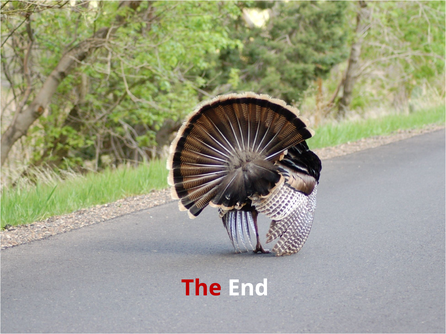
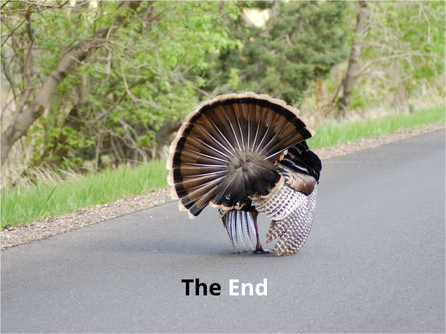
The colour: red -> black (201, 288)
